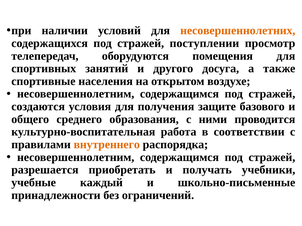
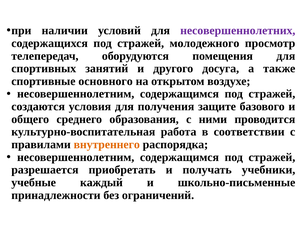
несовершеннолетних colour: orange -> purple (238, 31)
поступлении: поступлении -> молодежного (204, 43)
населения: населения -> основного (106, 81)
